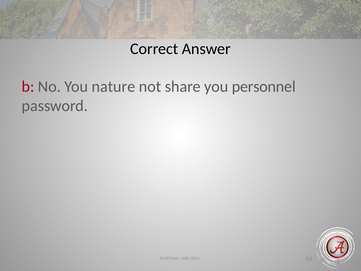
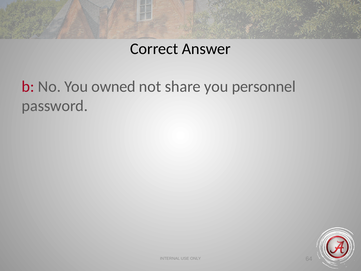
nature: nature -> owned (114, 87)
